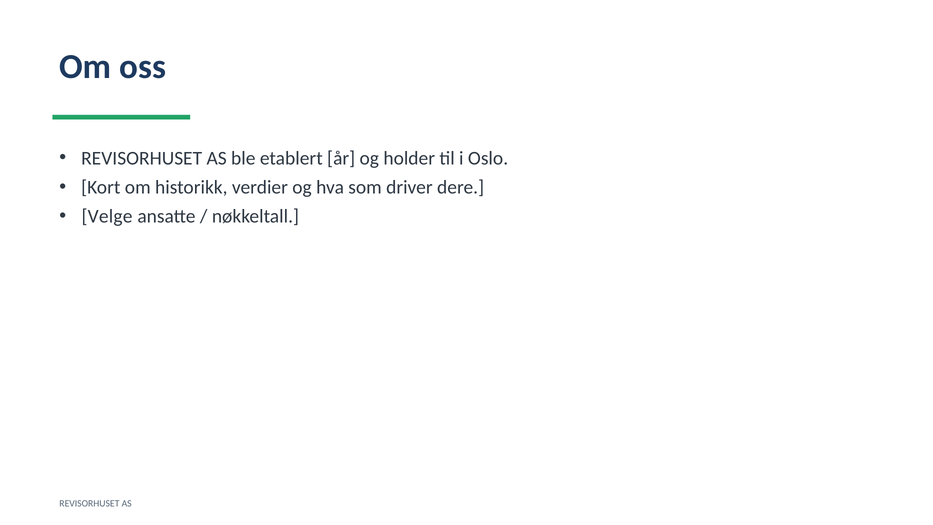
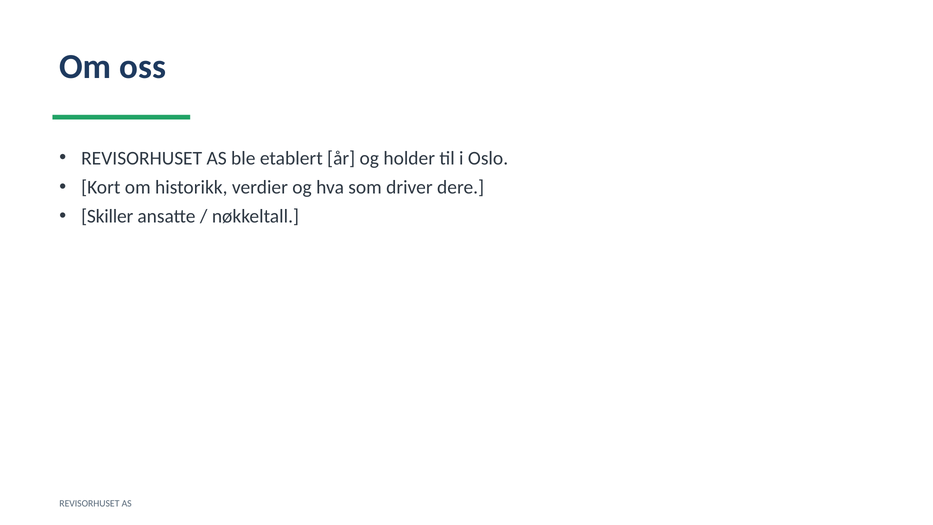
Velge: Velge -> Skiller (107, 216)
